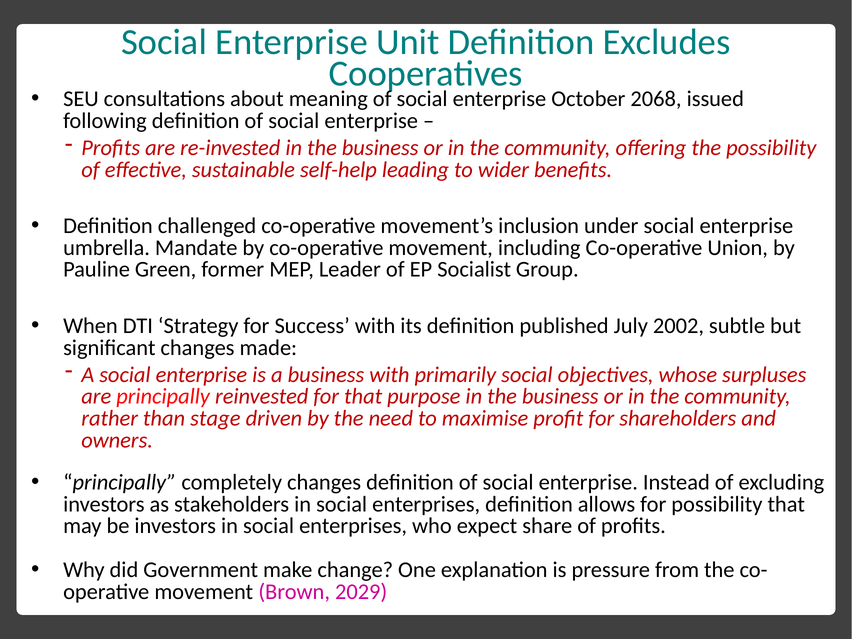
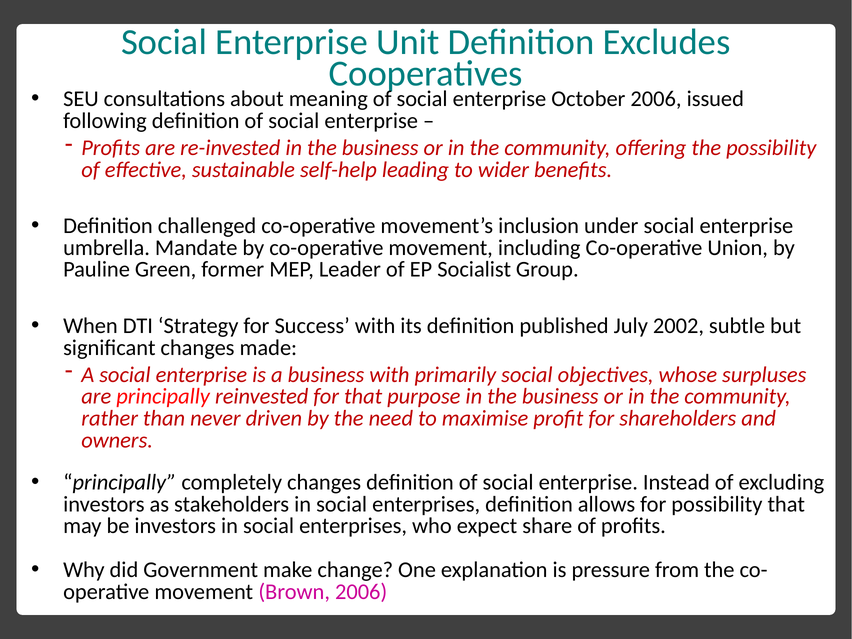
October 2068: 2068 -> 2006 (656, 99)
stage: stage -> never (215, 418)
Brown 2029: 2029 -> 2006 (361, 592)
